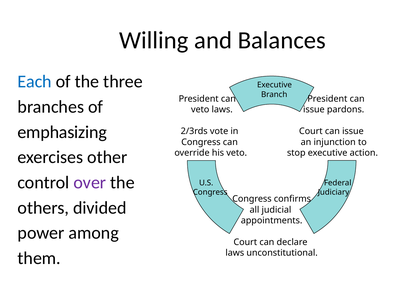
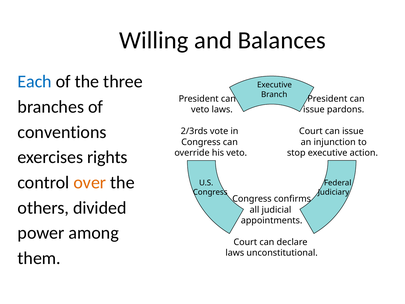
emphasizing: emphasizing -> conventions (62, 132)
other: other -> rights (107, 157)
over colour: purple -> orange (90, 182)
